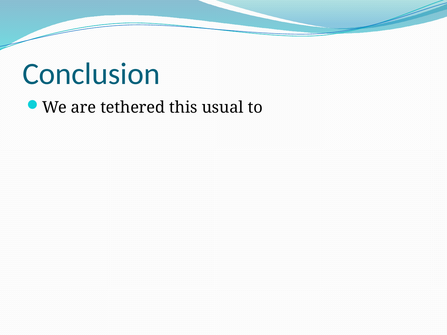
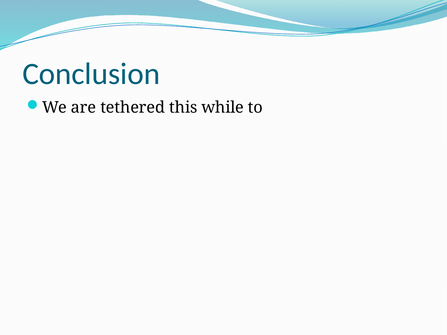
usual: usual -> while (223, 108)
